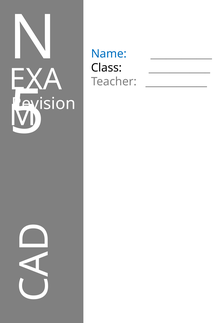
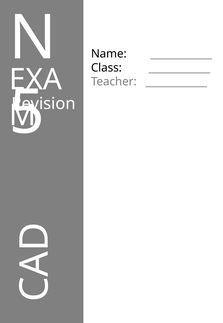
Name colour: blue -> black (109, 54)
